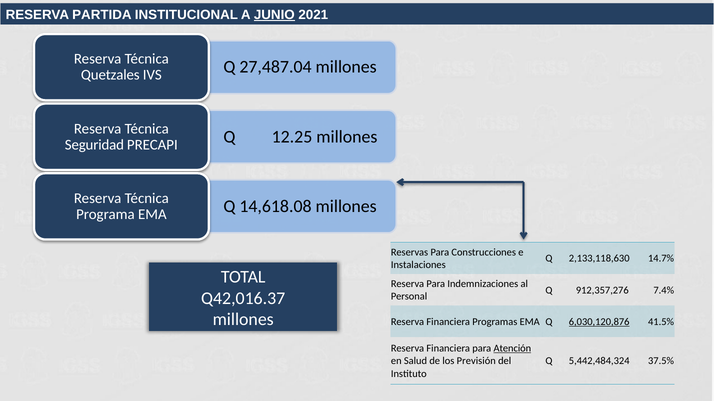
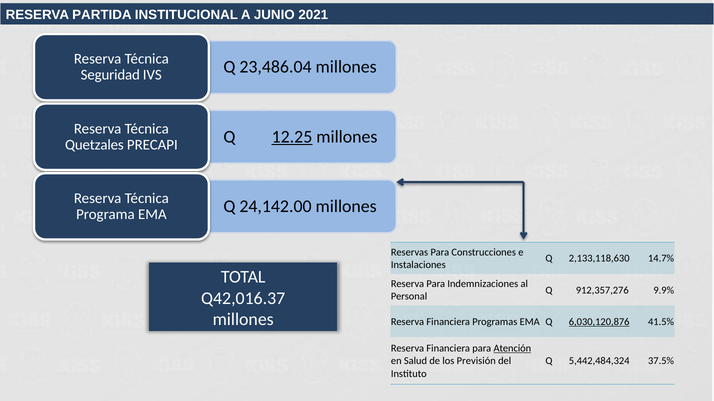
JUNIO underline: present -> none (274, 15)
27,487.04: 27,487.04 -> 23,486.04 (275, 67)
Quetzales: Quetzales -> Seguridad (110, 75)
12.25 underline: none -> present (292, 137)
Seguridad: Seguridad -> Quetzales (94, 145)
14,618.08: 14,618.08 -> 24,142.00 (275, 206)
7.4%: 7.4% -> 9.9% (664, 290)
